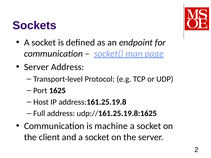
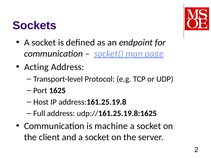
Server: Server -> Acting (36, 67)
